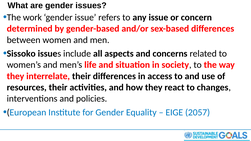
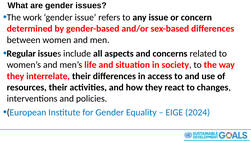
Sissoko: Sissoko -> Regular (21, 54)
2057: 2057 -> 2024 (198, 112)
